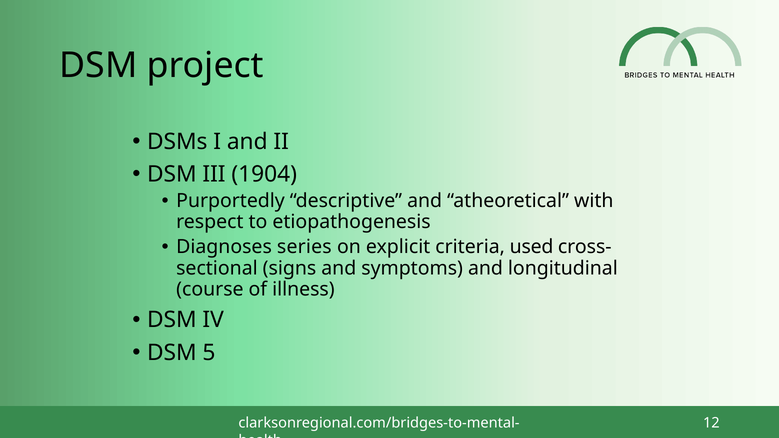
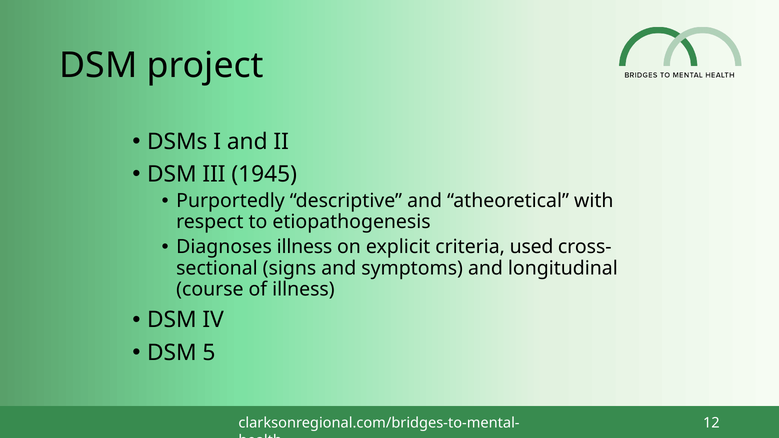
1904: 1904 -> 1945 (264, 174)
Diagnoses series: series -> illness (305, 247)
